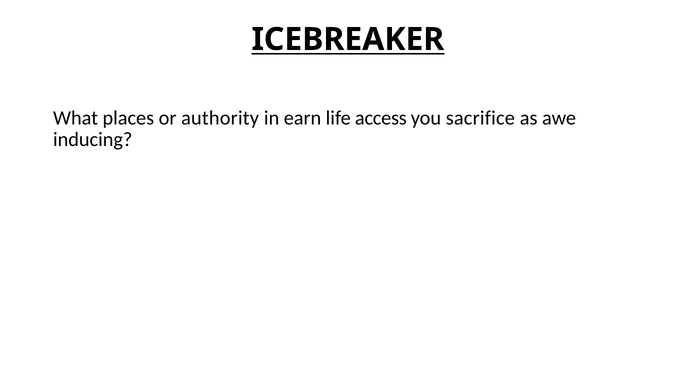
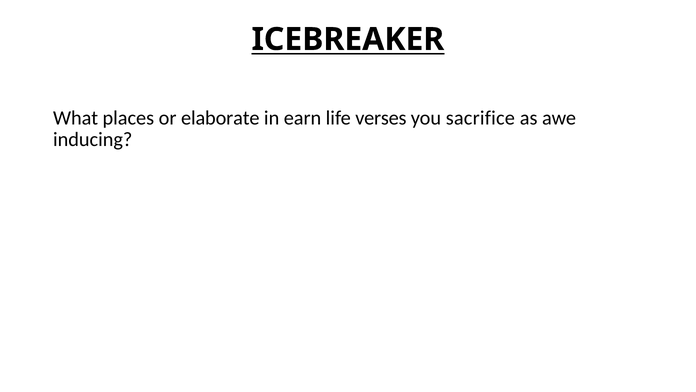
authority: authority -> elaborate (220, 118)
access: access -> verses (381, 118)
